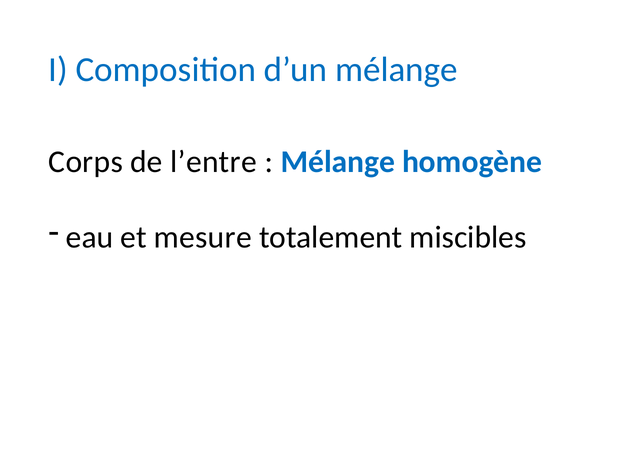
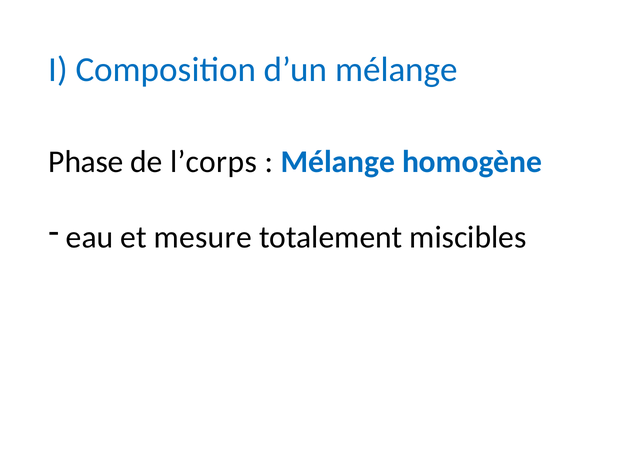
Corps: Corps -> Phase (86, 162)
l’entre: l’entre -> l’corps (214, 162)
